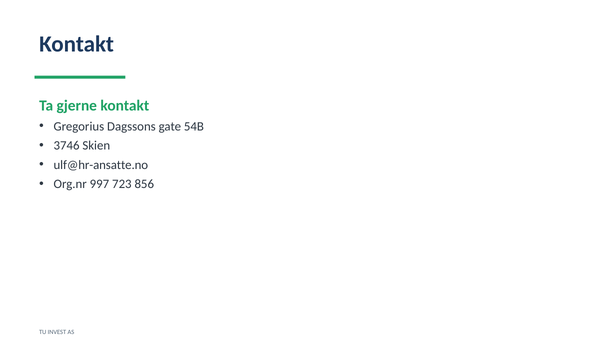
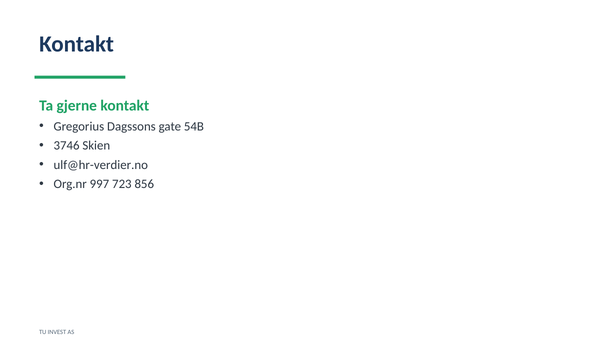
ulf@hr-ansatte.no: ulf@hr-ansatte.no -> ulf@hr-verdier.no (101, 165)
